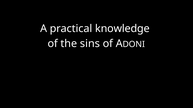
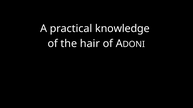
sins: sins -> hair (90, 44)
